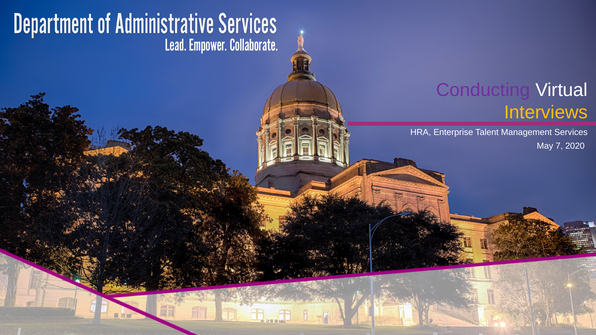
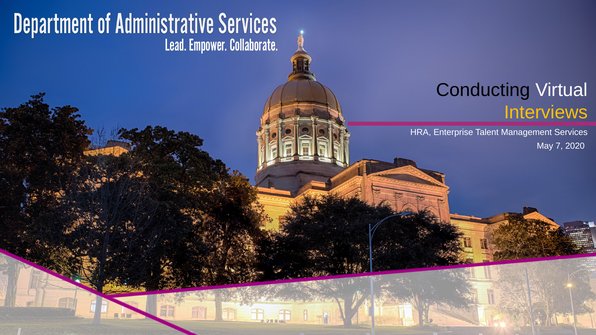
Conducting colour: purple -> black (483, 90)
